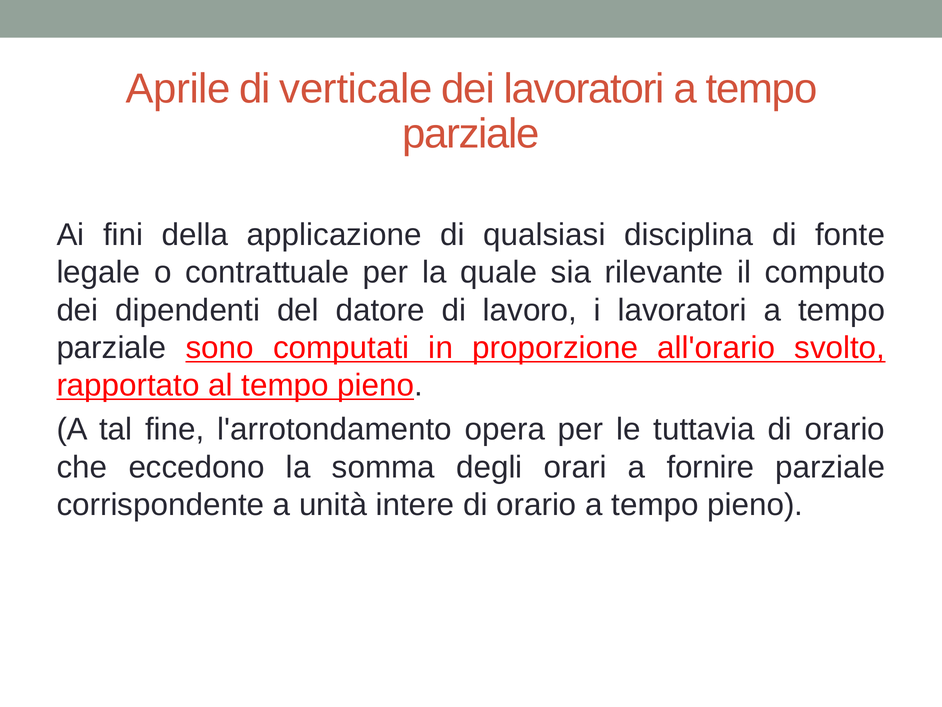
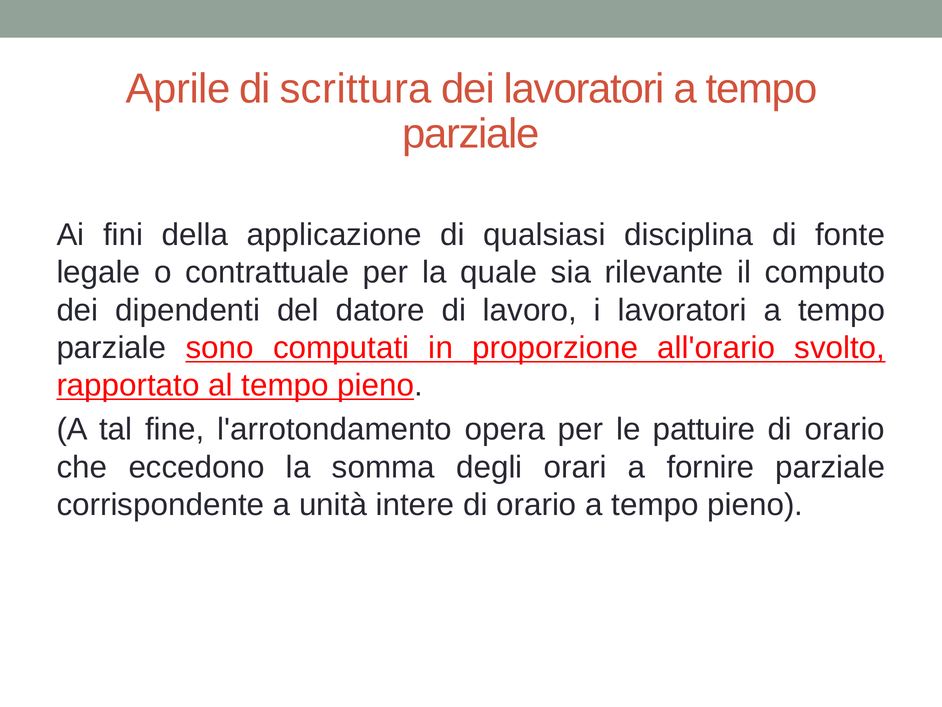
verticale: verticale -> scrittura (356, 89)
tuttavia: tuttavia -> pattuire (704, 429)
